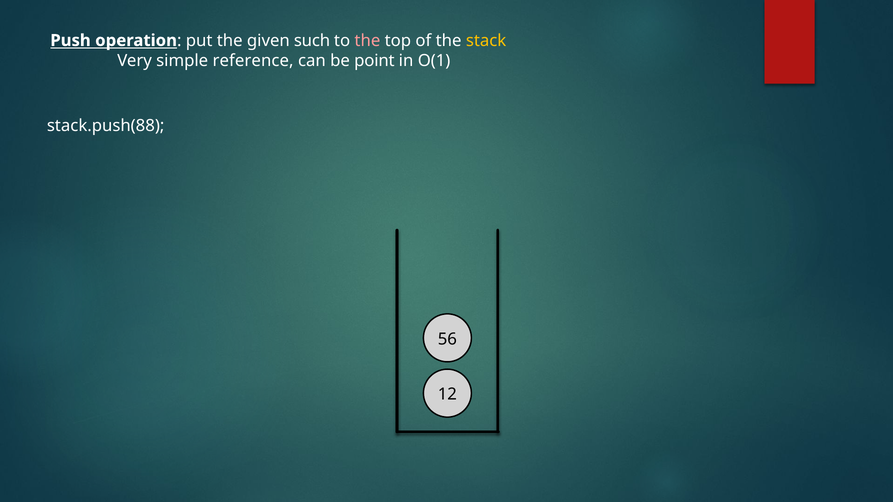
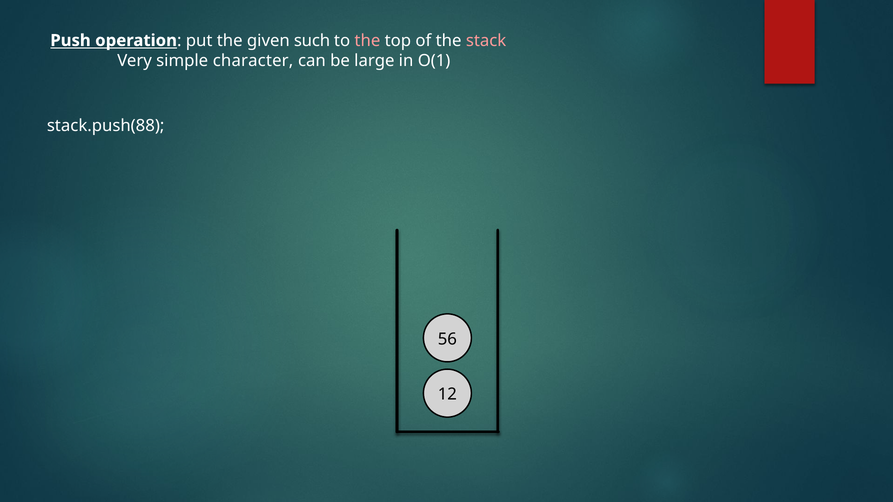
stack colour: yellow -> pink (486, 41)
reference: reference -> character (253, 61)
point: point -> large (374, 61)
